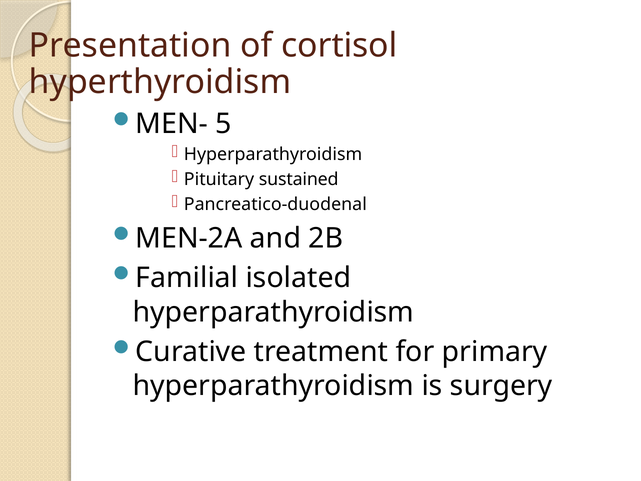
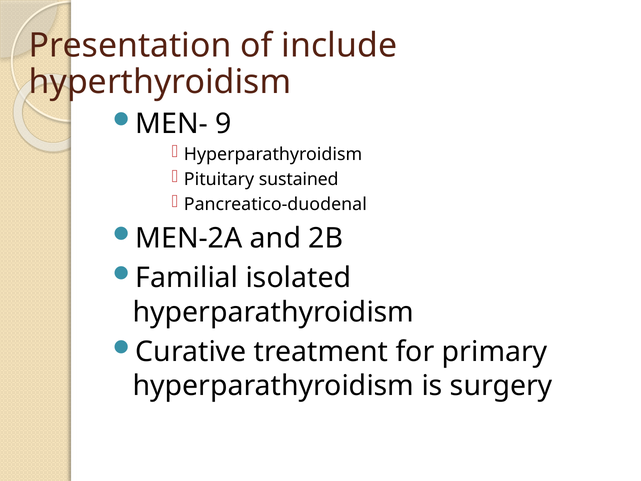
cortisol: cortisol -> include (339, 45)
5: 5 -> 9 (224, 124)
